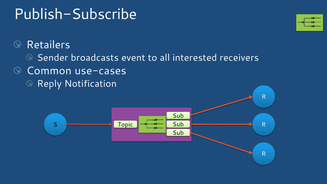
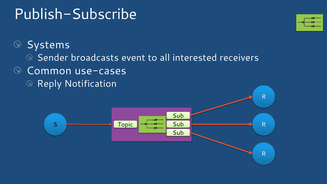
Retailers: Retailers -> Systems (48, 45)
